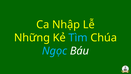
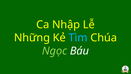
Ngọc colour: light blue -> light green (55, 51)
